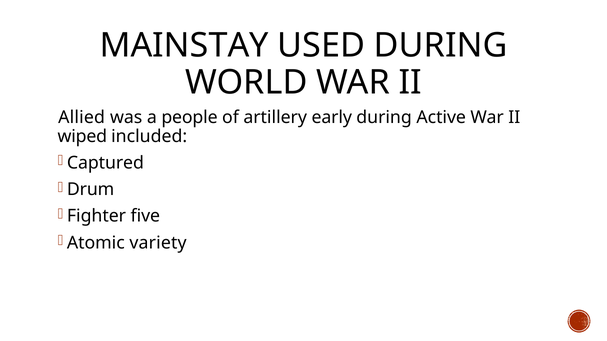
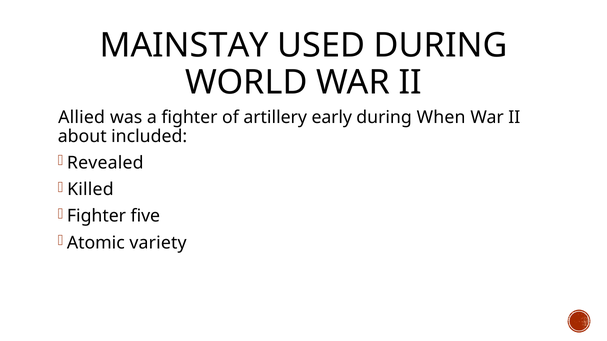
a people: people -> fighter (189, 117)
Active: Active -> When (441, 117)
wiped: wiped -> about (82, 136)
Captured: Captured -> Revealed (105, 163)
Drum: Drum -> Killed (90, 190)
